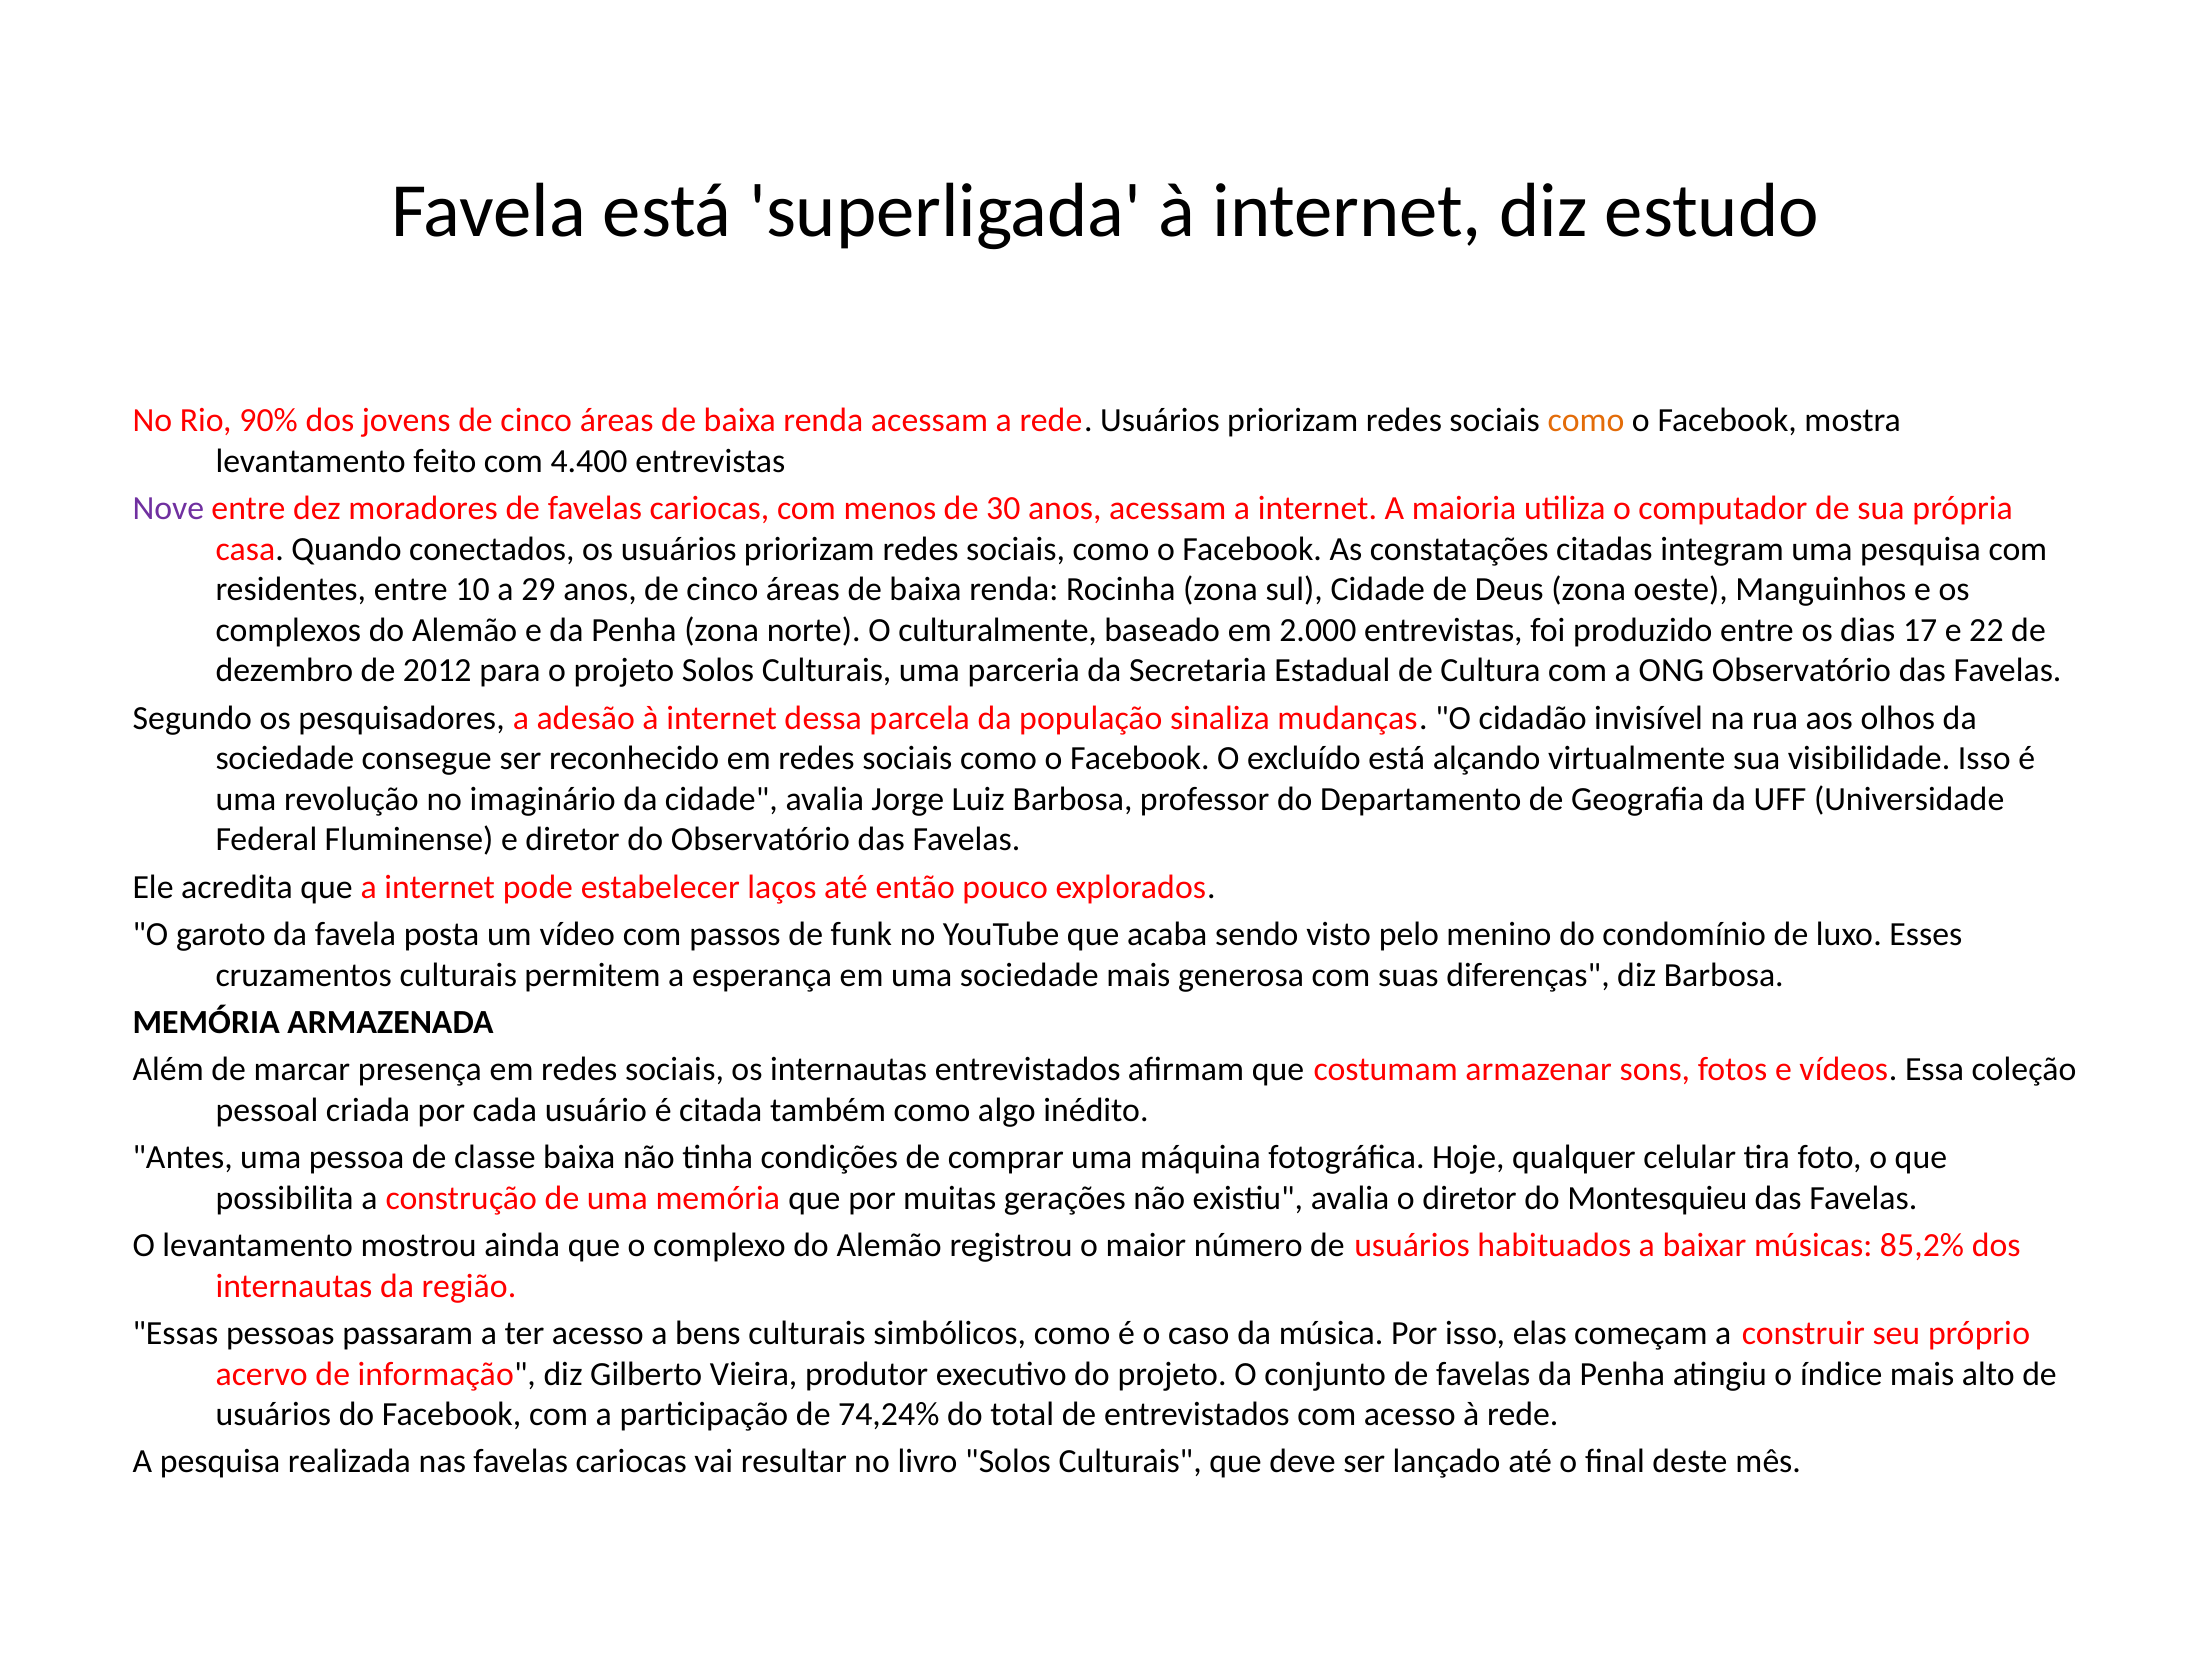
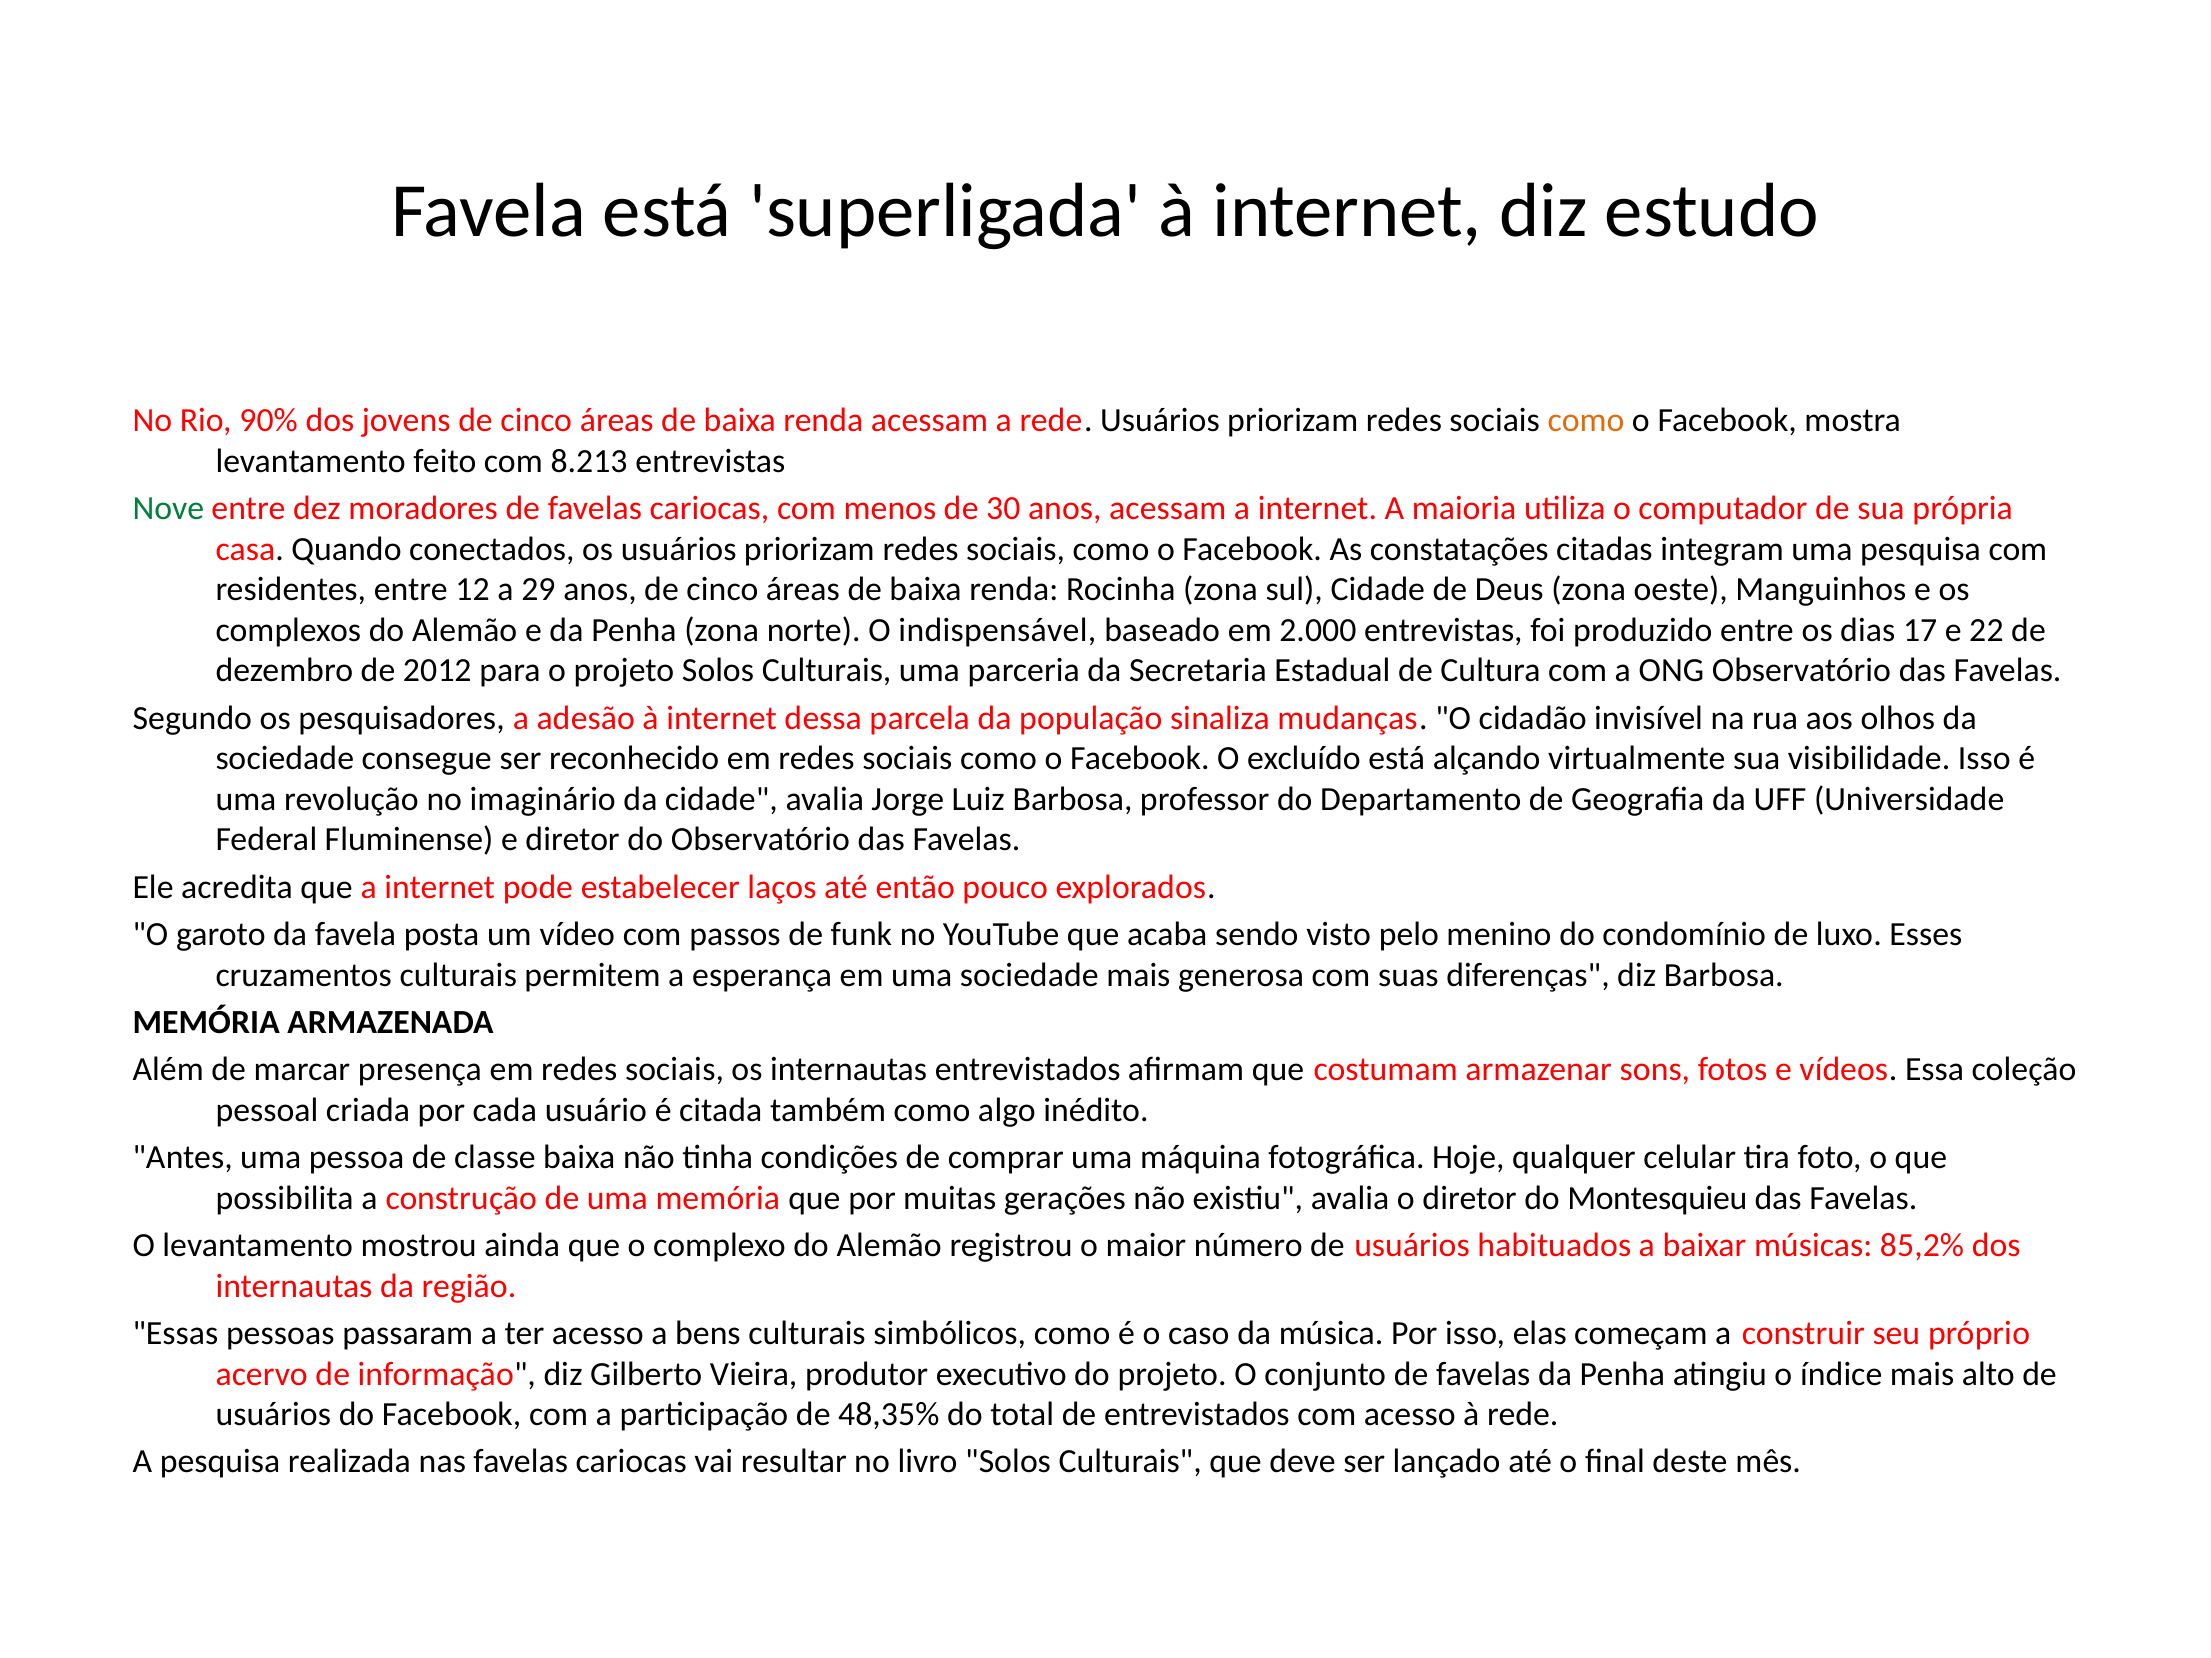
4.400: 4.400 -> 8.213 (589, 461)
Nove colour: purple -> green (168, 509)
10: 10 -> 12 (473, 590)
culturalmente: culturalmente -> indispensável (997, 630)
74,24%: 74,24% -> 48,35% (889, 1415)
